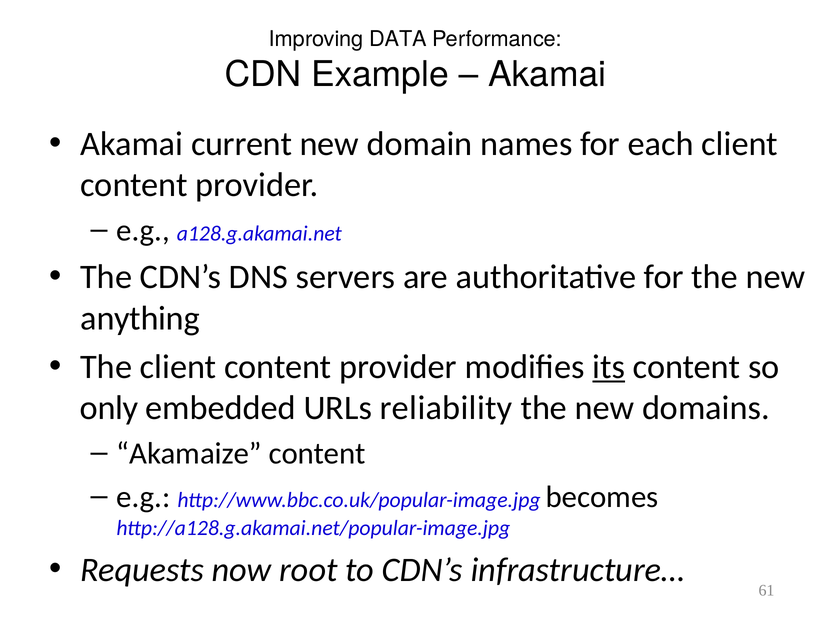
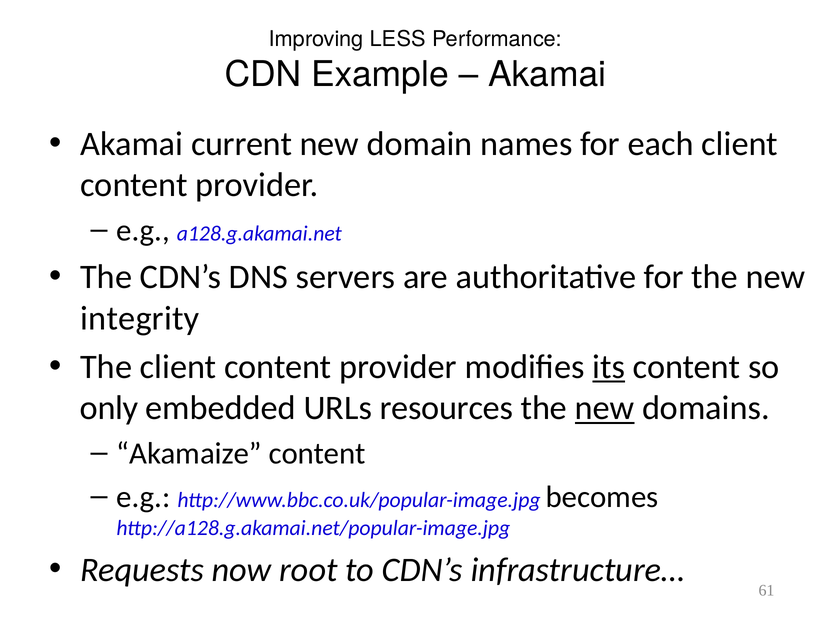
DATA: DATA -> LESS (398, 39)
anything: anything -> integrity (140, 318)
reliability: reliability -> resources (446, 408)
new underline: none -> present (605, 408)
